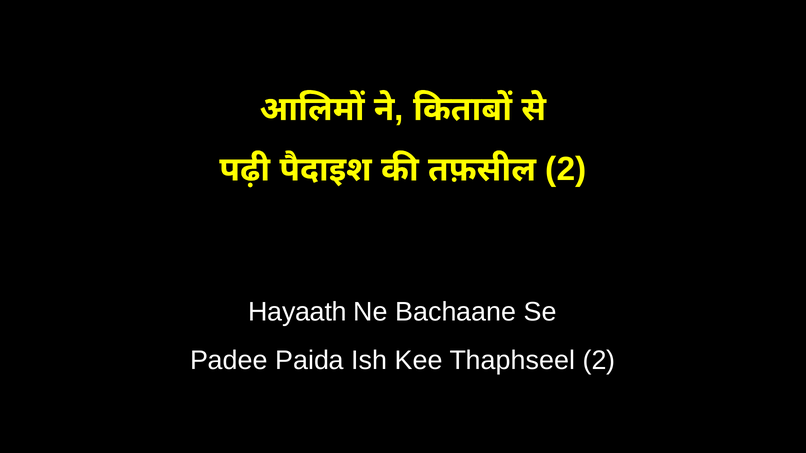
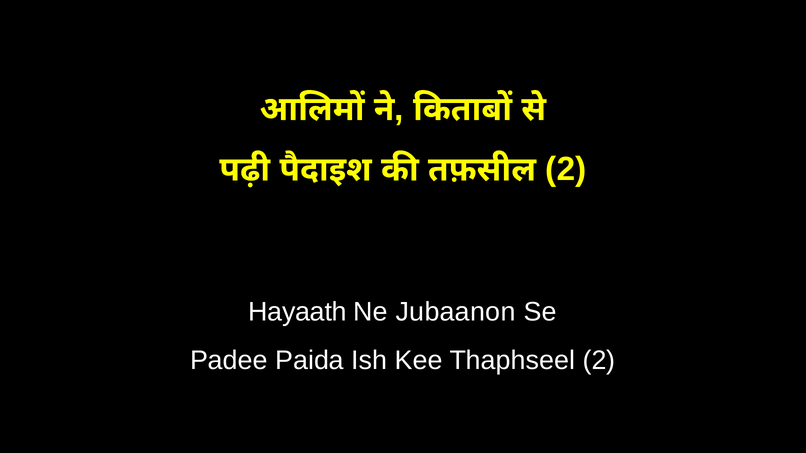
Bachaane: Bachaane -> Jubaanon (456, 312)
